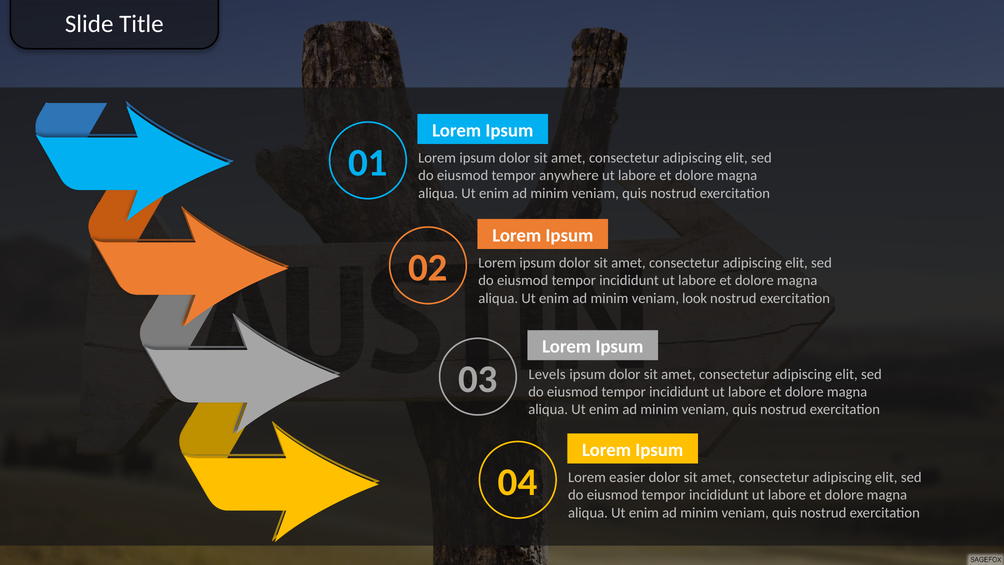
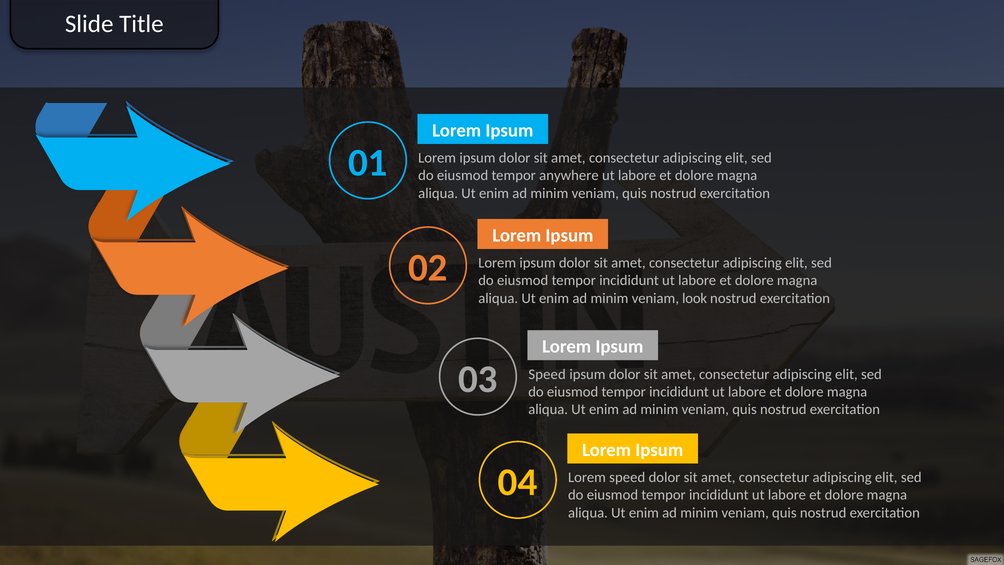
03 Levels: Levels -> Speed (547, 374)
Lorem easier: easier -> speed (627, 477)
